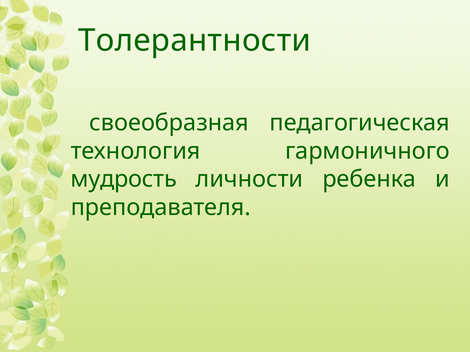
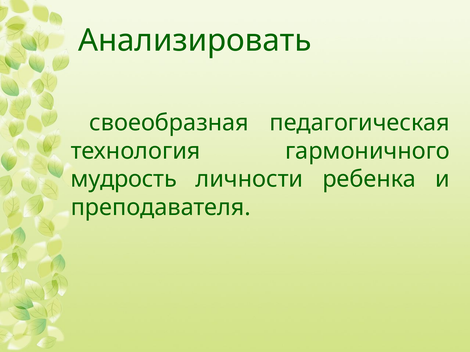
Толерантности: Толерантности -> Анализировать (195, 41)
